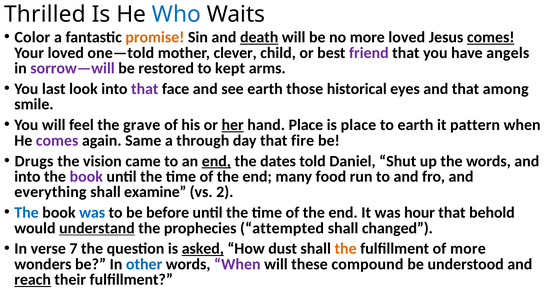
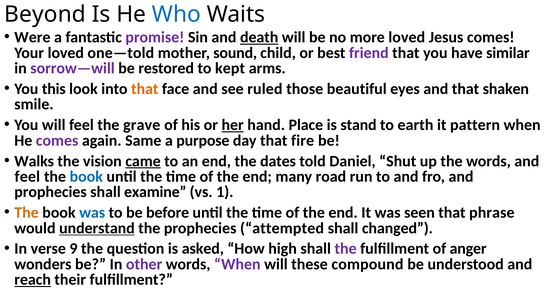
Thrilled: Thrilled -> Beyond (45, 14)
Color: Color -> Were (32, 37)
promise colour: orange -> purple (155, 37)
comes underline: present -> none (491, 37)
clever: clever -> sound (235, 53)
angels: angels -> similar (508, 53)
last: last -> this (54, 89)
that colour: purple -> orange (145, 89)
see earth: earth -> ruled (265, 89)
historical: historical -> beautiful (357, 89)
among: among -> shaken (506, 89)
is place: place -> stand (359, 125)
through: through -> purpose (203, 141)
Drugs: Drugs -> Walks (34, 161)
came underline: none -> present (143, 161)
end underline: present -> none (216, 161)
into: into -> feel (27, 177)
book colour: purple -> blue (86, 177)
food: food -> road (331, 177)
everything: everything -> prophecies (51, 192)
2: 2 -> 1 (225, 192)
The colour: blue -> orange (27, 213)
hour: hour -> seen (419, 213)
behold: behold -> phrase (492, 213)
7: 7 -> 9 (73, 249)
asked underline: present -> none (203, 249)
dust: dust -> high (283, 249)
the colour: orange -> purple (346, 249)
of more: more -> anger (468, 249)
other colour: blue -> purple (144, 264)
